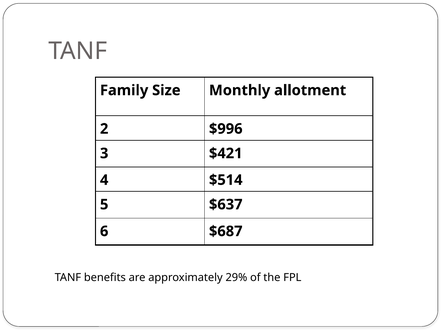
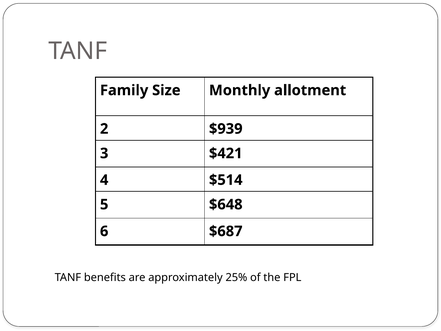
$996: $996 -> $939 (226, 129)
$637: $637 -> $648 (226, 204)
29%: 29% -> 25% (236, 277)
